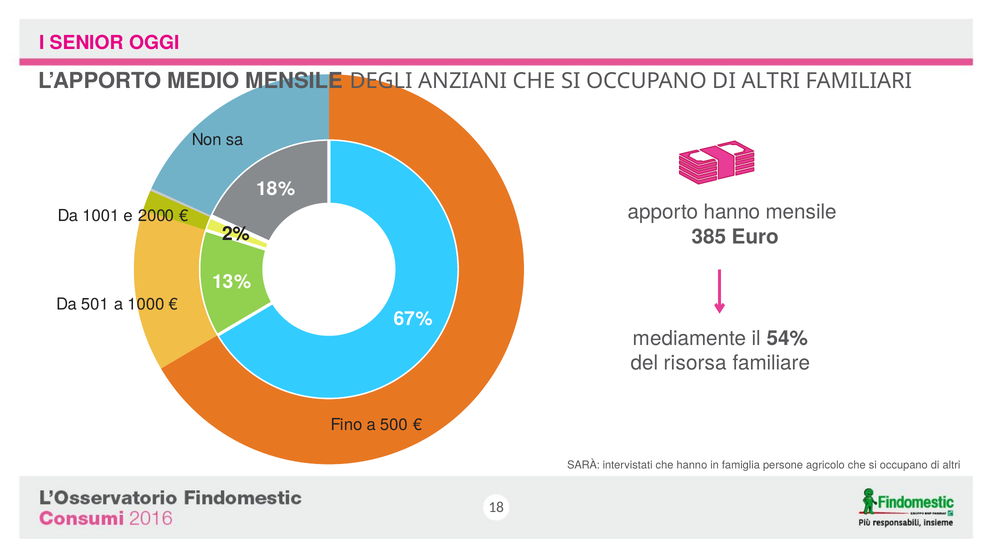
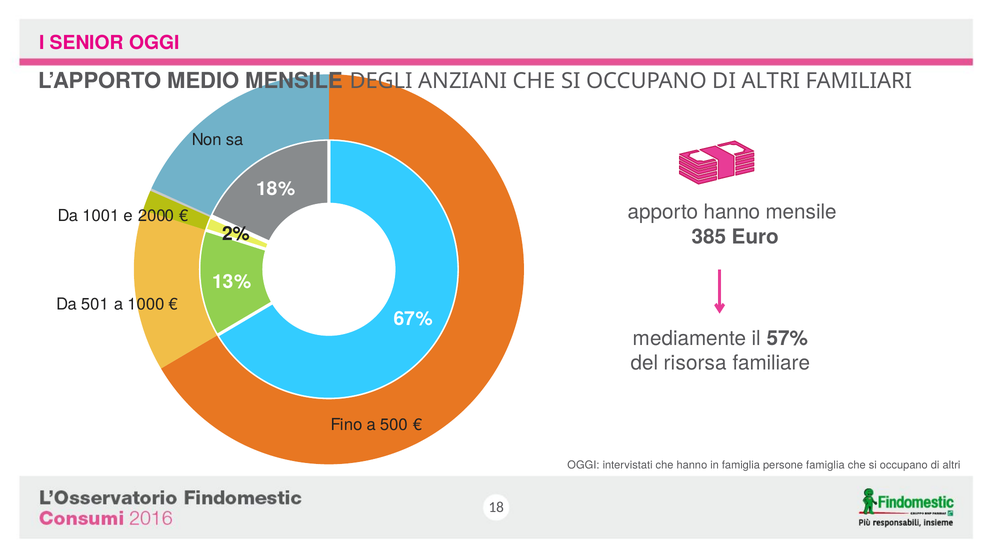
54%: 54% -> 57% (788, 338)
SARÀ: SARÀ -> OGGI (583, 465)
persone agricolo: agricolo -> famiglia (825, 465)
